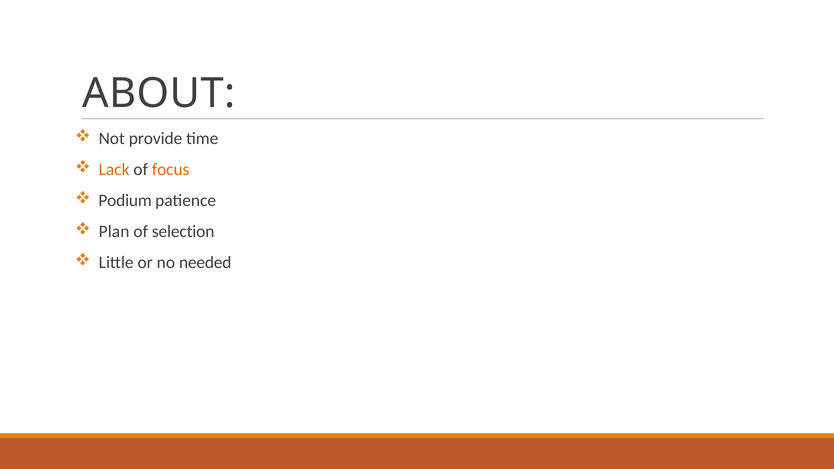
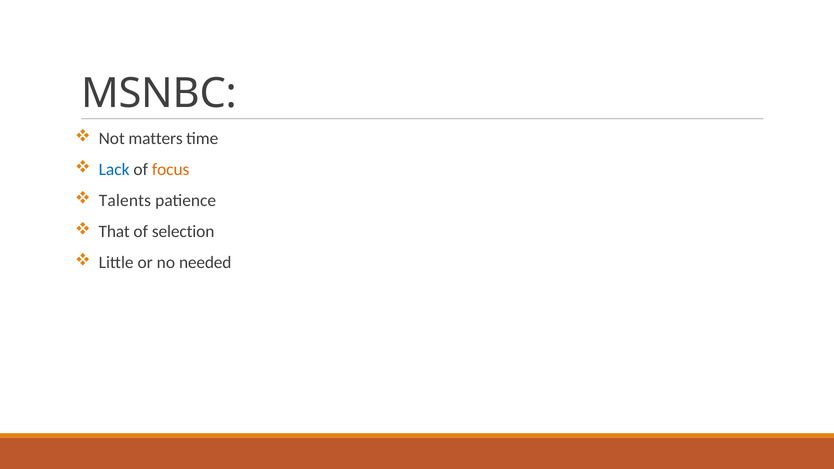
ABOUT: ABOUT -> MSNBC (159, 93)
provide: provide -> matters (156, 139)
Lack colour: orange -> blue (114, 170)
Podium: Podium -> Talents (125, 201)
Plan: Plan -> That (114, 231)
